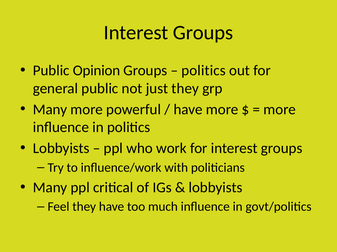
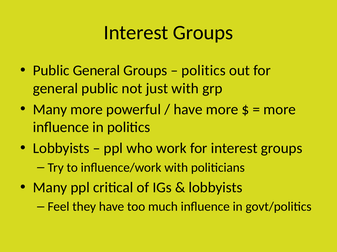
Public Opinion: Opinion -> General (96, 71)
just they: they -> with (185, 89)
